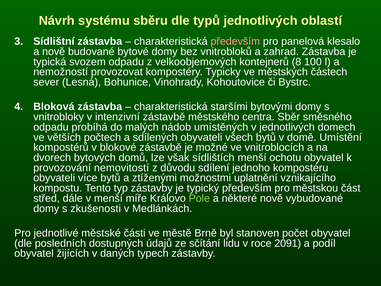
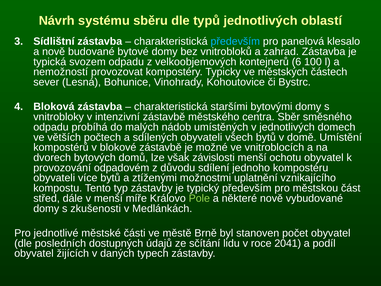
především colour: pink -> light blue (235, 41)
8: 8 -> 6 (296, 62)
sídlištích: sídlištích -> závislosti (214, 157)
nemovitostí: nemovitostí -> odpadovém (122, 168)
2091: 2091 -> 2041 (288, 243)
